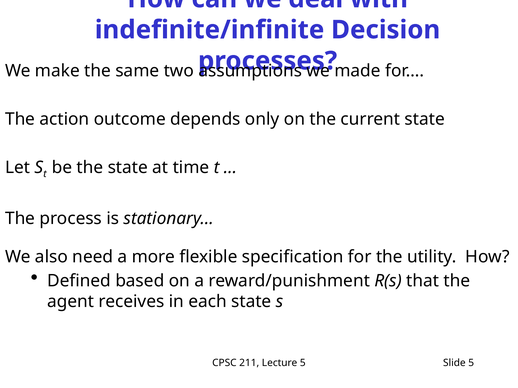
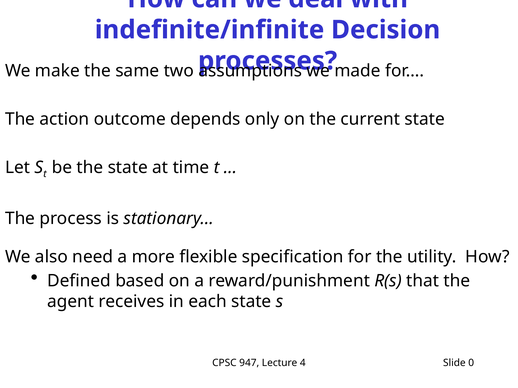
211: 211 -> 947 (249, 363)
Lecture 5: 5 -> 4 (303, 363)
Slide 5: 5 -> 0 (471, 363)
